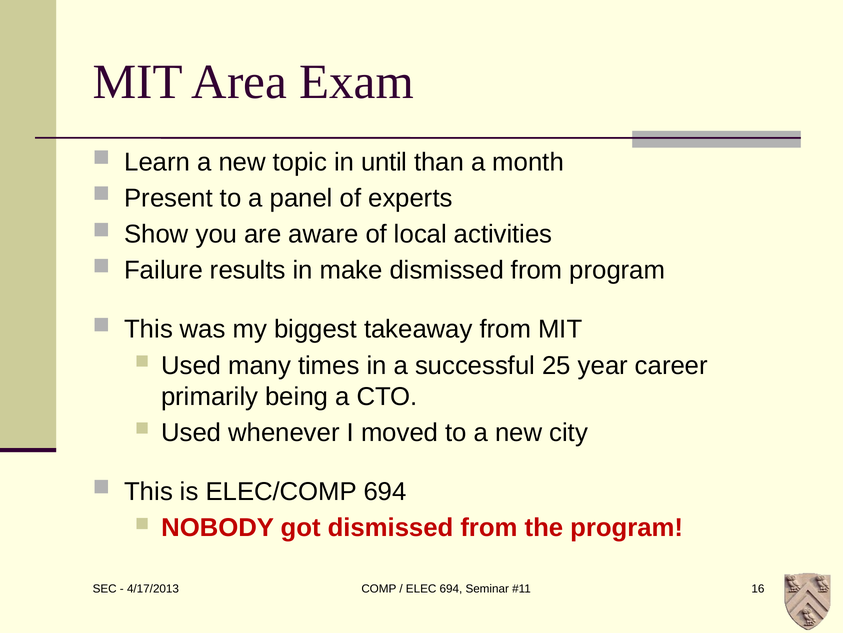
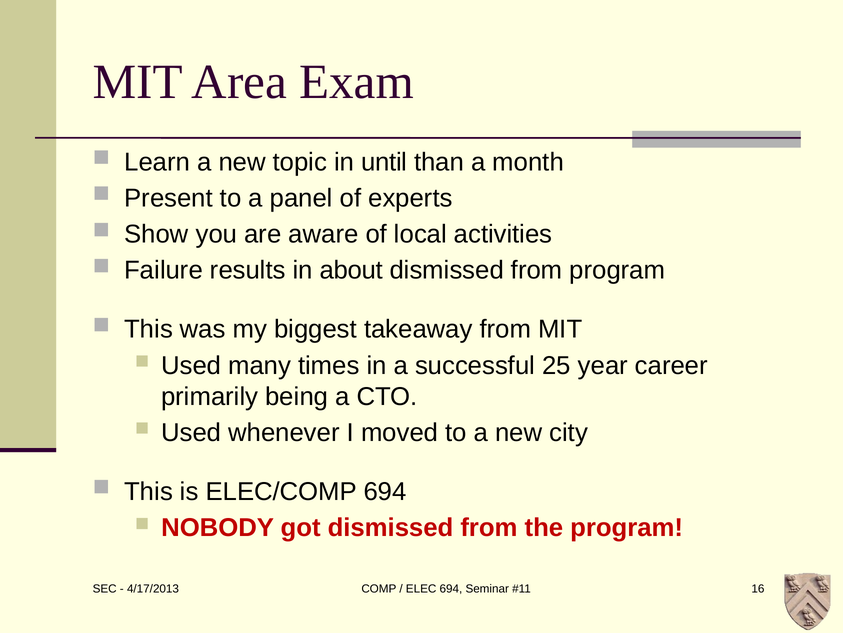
make: make -> about (351, 270)
